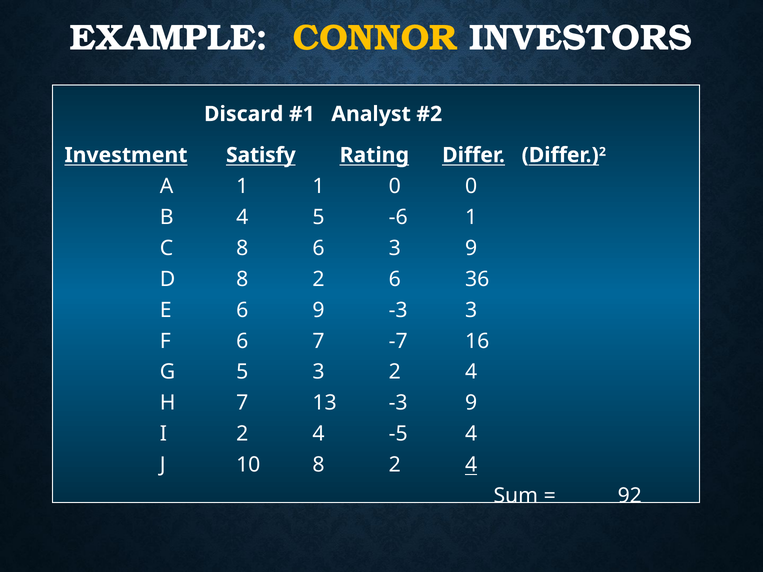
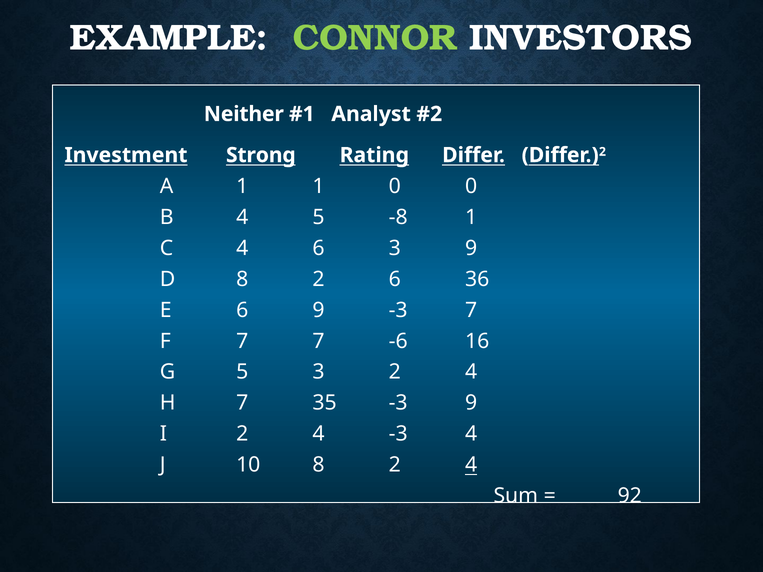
CONNOR colour: yellow -> light green (375, 38)
Discard: Discard -> Neither (244, 114)
Satisfy: Satisfy -> Strong (261, 155)
-6: -6 -> -8 (398, 217)
C 8: 8 -> 4 (242, 248)
-3 3: 3 -> 7 (471, 310)
F 6: 6 -> 7 (242, 341)
-7: -7 -> -6 (398, 341)
13: 13 -> 35 (325, 403)
4 -5: -5 -> -3 (398, 434)
